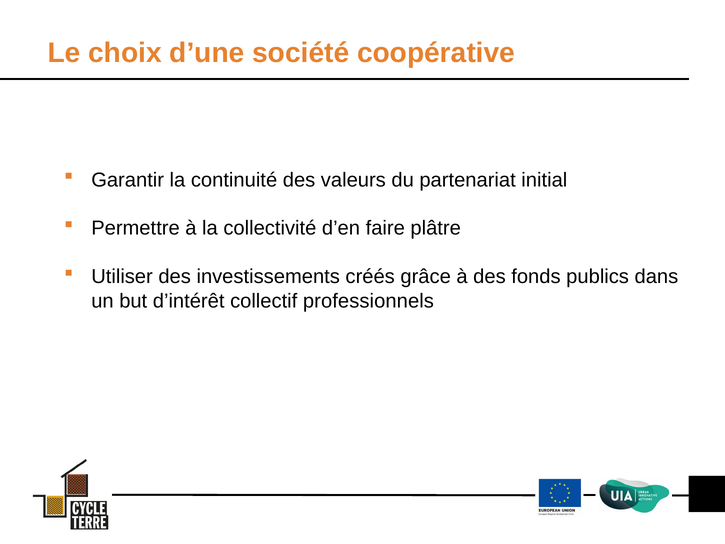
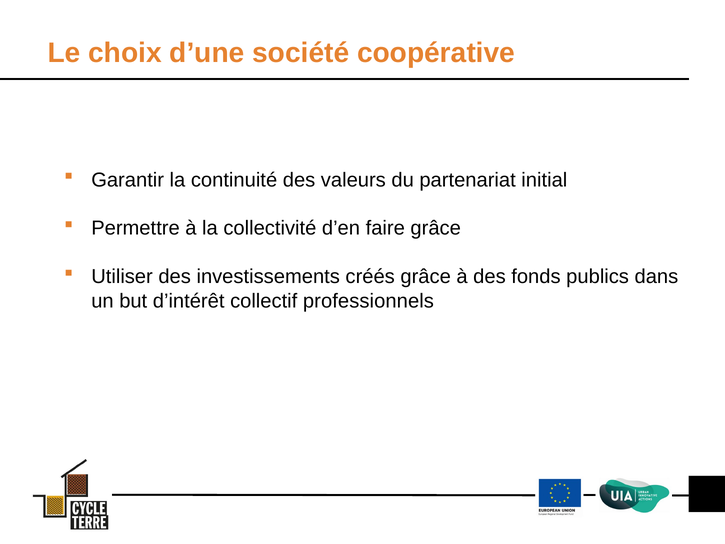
faire plâtre: plâtre -> grâce (436, 228)
